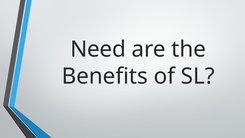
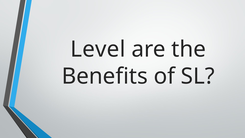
Need: Need -> Level (98, 49)
